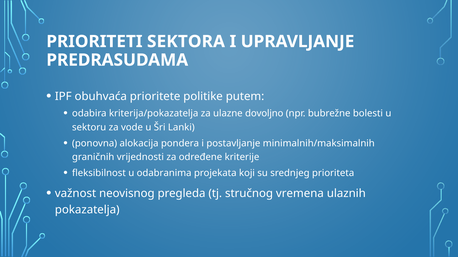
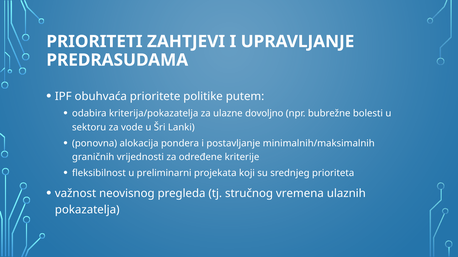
SEKTORA: SEKTORA -> ZAHTJEVI (186, 42)
odabranima: odabranima -> preliminarni (164, 173)
